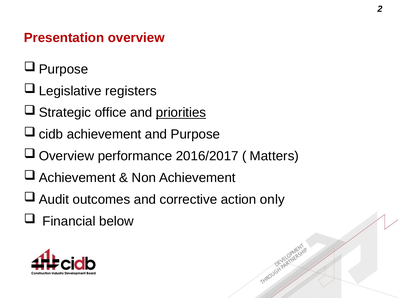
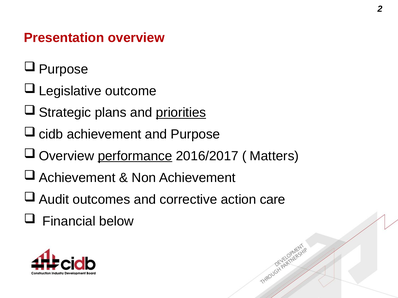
registers: registers -> outcome (131, 91)
office: office -> plans (111, 113)
performance underline: none -> present (135, 156)
only: only -> care (272, 200)
